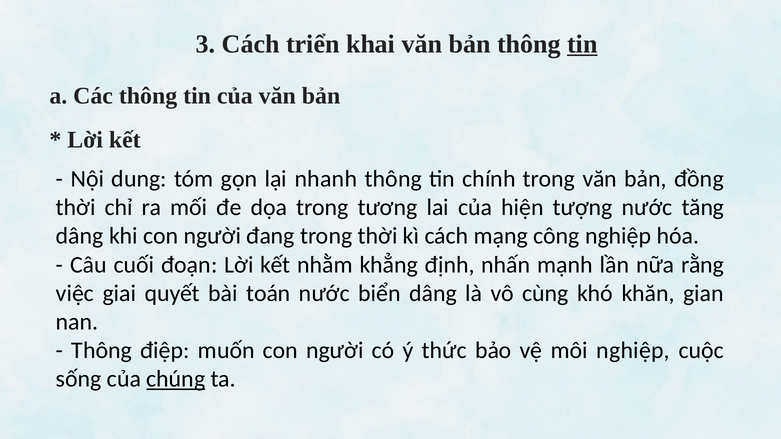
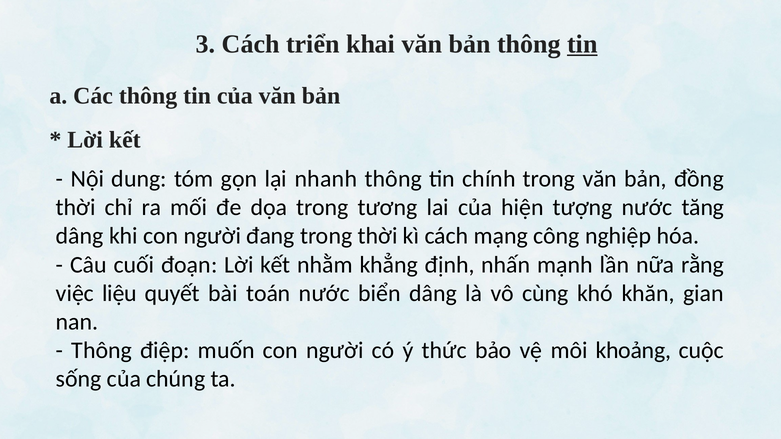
giai: giai -> liệu (119, 293)
môi nghiệp: nghiệp -> khoảng (633, 351)
chúng underline: present -> none (176, 379)
